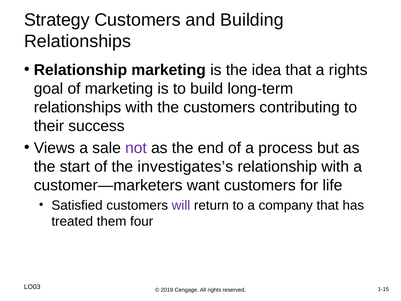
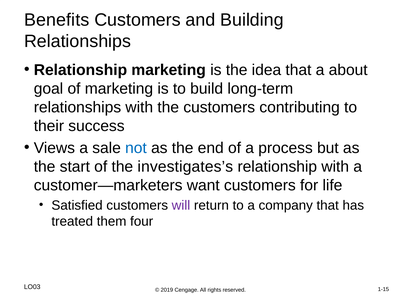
Strategy: Strategy -> Benefits (57, 20)
a rights: rights -> about (348, 70)
not colour: purple -> blue (136, 148)
